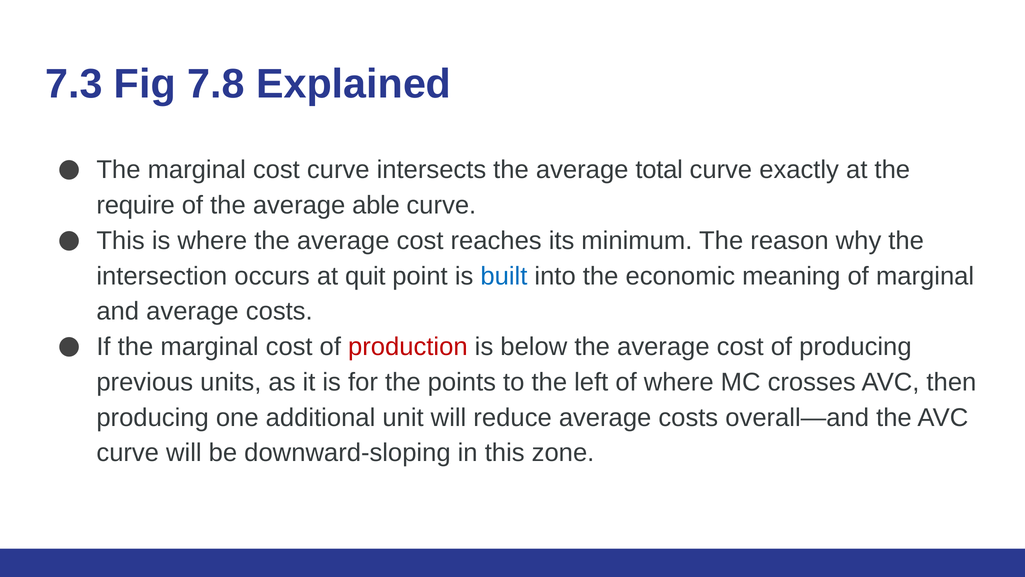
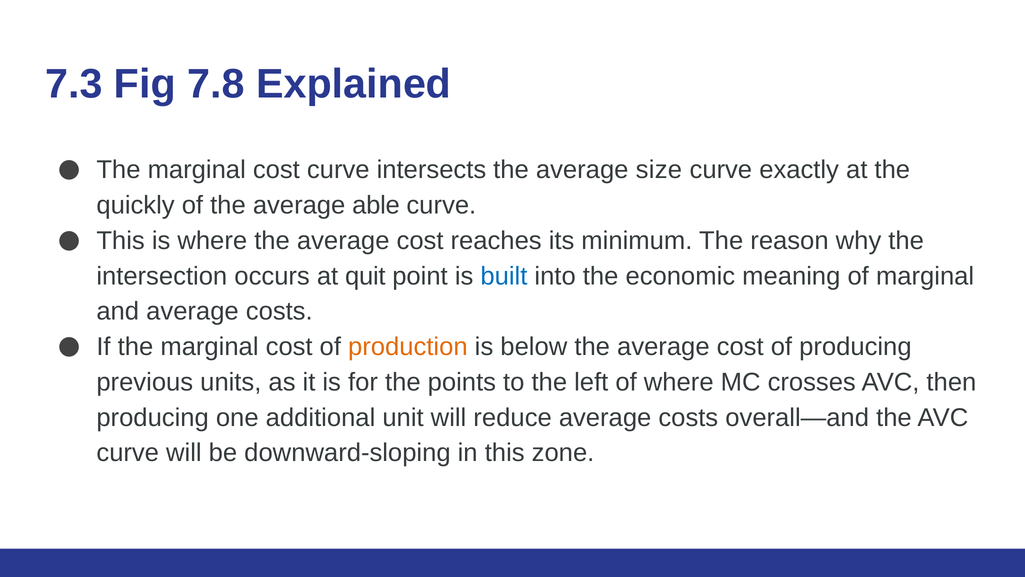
total: total -> size (659, 170)
require: require -> quickly (136, 205)
production colour: red -> orange (408, 347)
